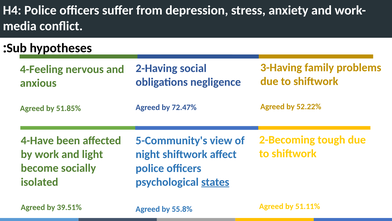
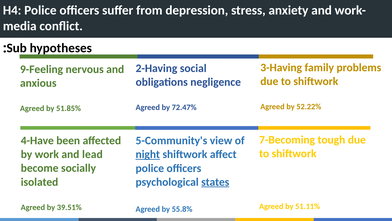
4-Feeling: 4-Feeling -> 9-Feeling (42, 69)
2-Becoming: 2-Becoming -> 7-Becoming (287, 139)
light: light -> lead (92, 154)
night underline: none -> present (148, 154)
